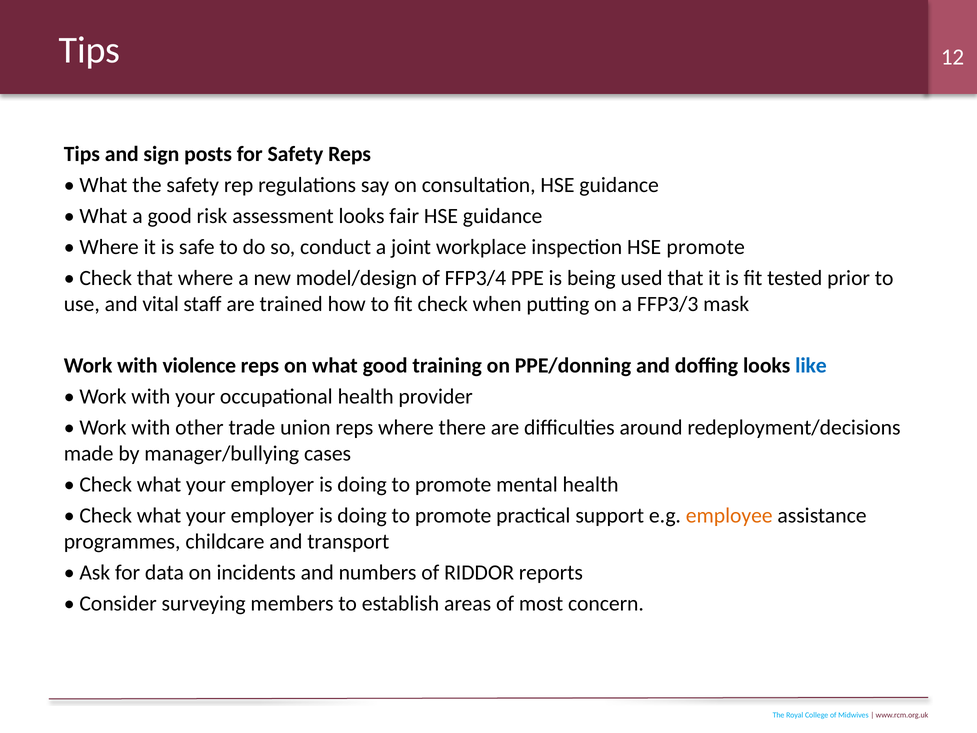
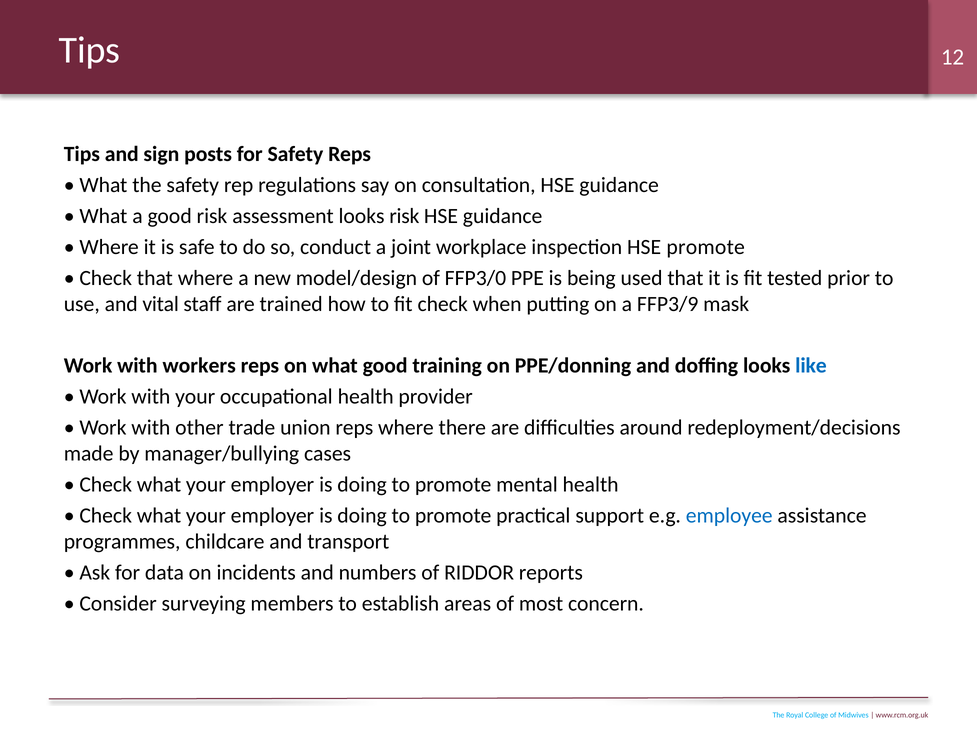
looks fair: fair -> risk (404, 216)
FFP3/4: FFP3/4 -> FFP3/0 (475, 278)
FFP3/3: FFP3/3 -> FFP3/9 (668, 304)
violence: violence -> workers (199, 366)
employee colour: orange -> blue (729, 515)
